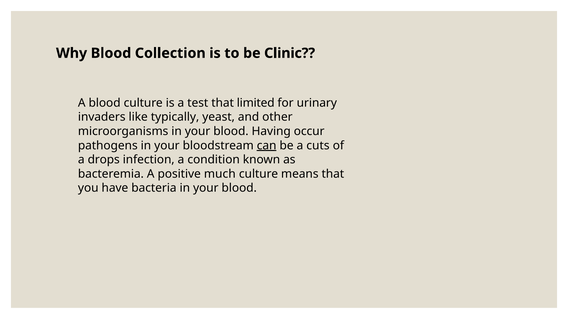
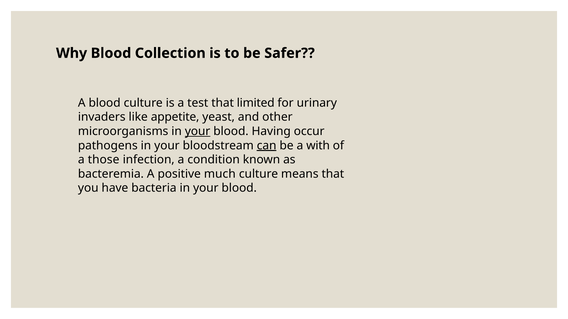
Clinic: Clinic -> Safer (290, 53)
typically: typically -> appetite (175, 117)
your underline: none -> present (198, 131)
cuts: cuts -> with (318, 146)
drops: drops -> those (104, 160)
